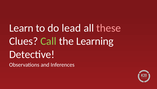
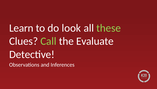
lead: lead -> look (71, 28)
these colour: pink -> light green (109, 28)
Learning: Learning -> Evaluate (95, 41)
